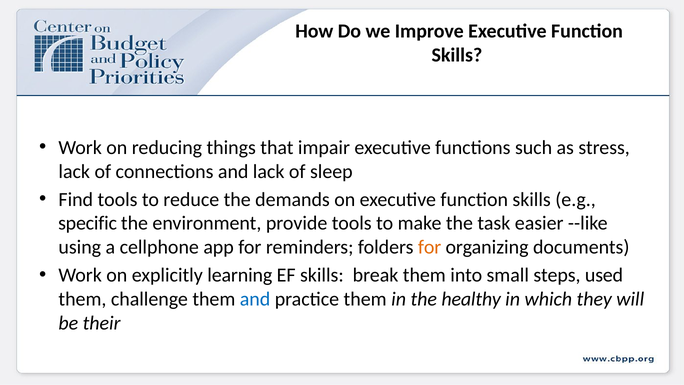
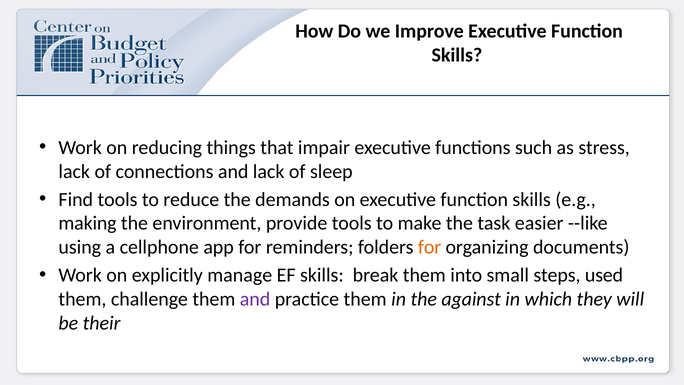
specific: specific -> making (88, 223)
learning: learning -> manage (240, 275)
and colour: blue -> purple (255, 299)
healthy: healthy -> against (471, 299)
